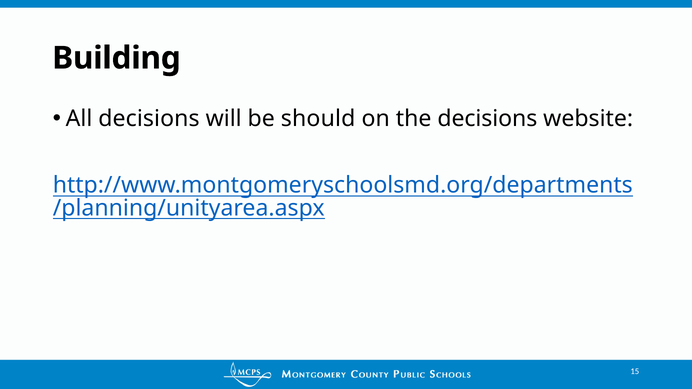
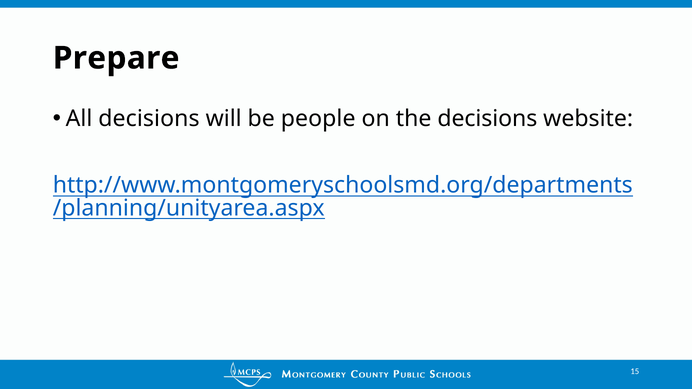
Building: Building -> Prepare (116, 58)
should: should -> people (318, 119)
